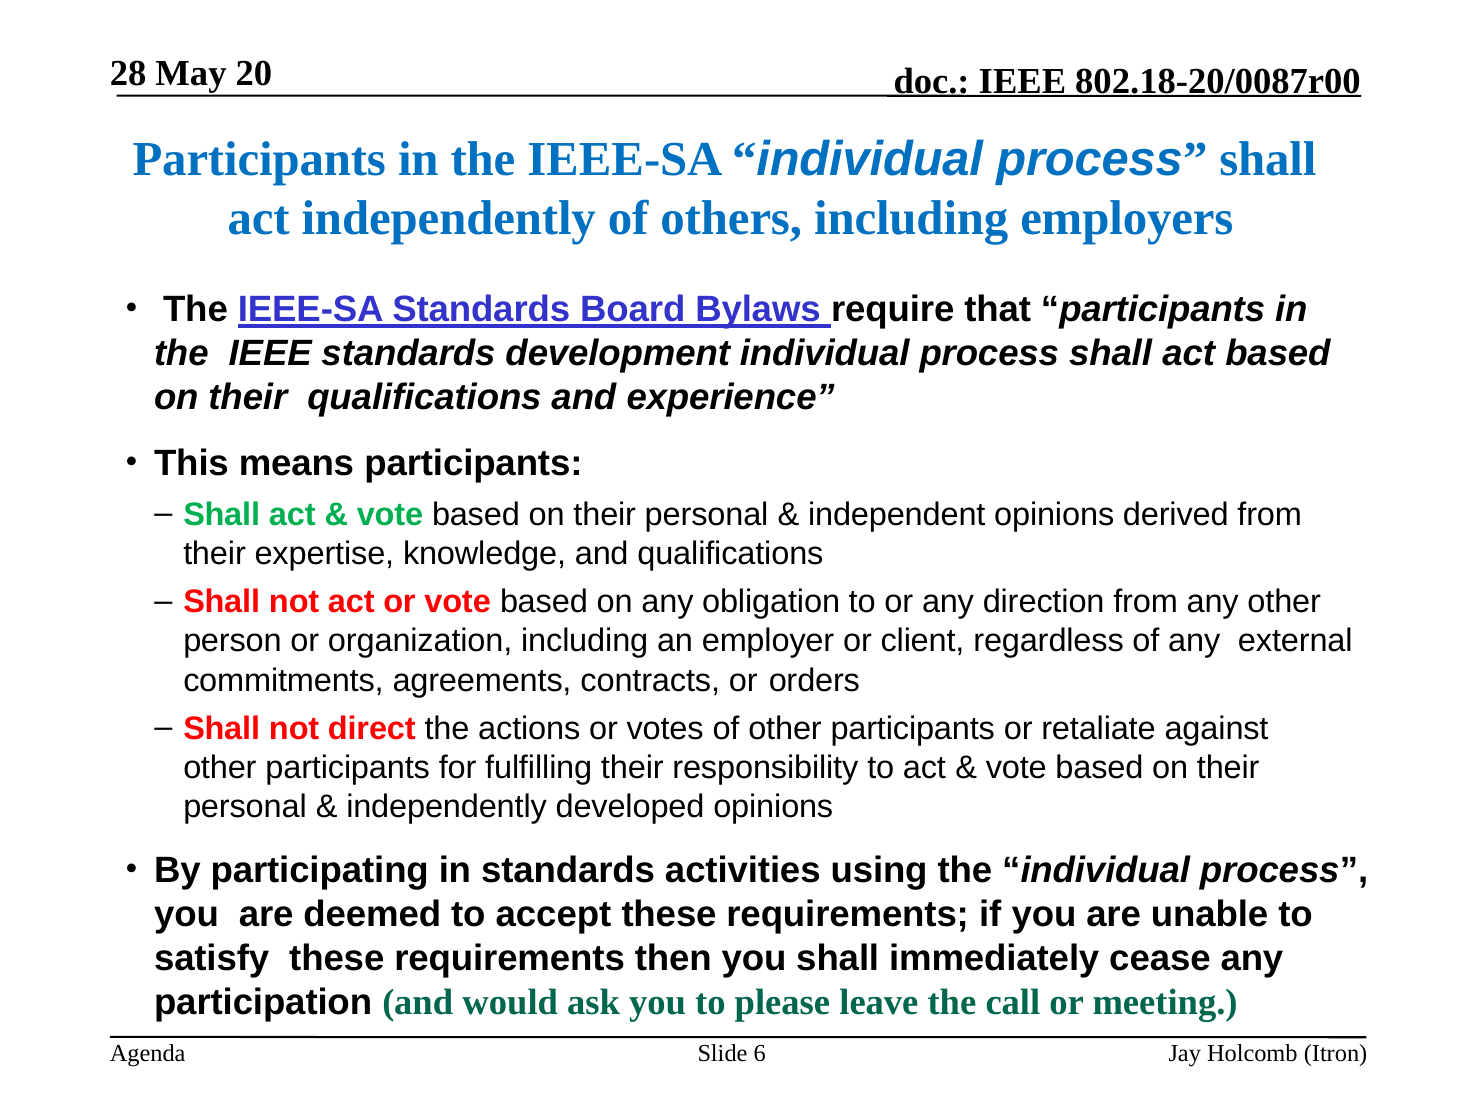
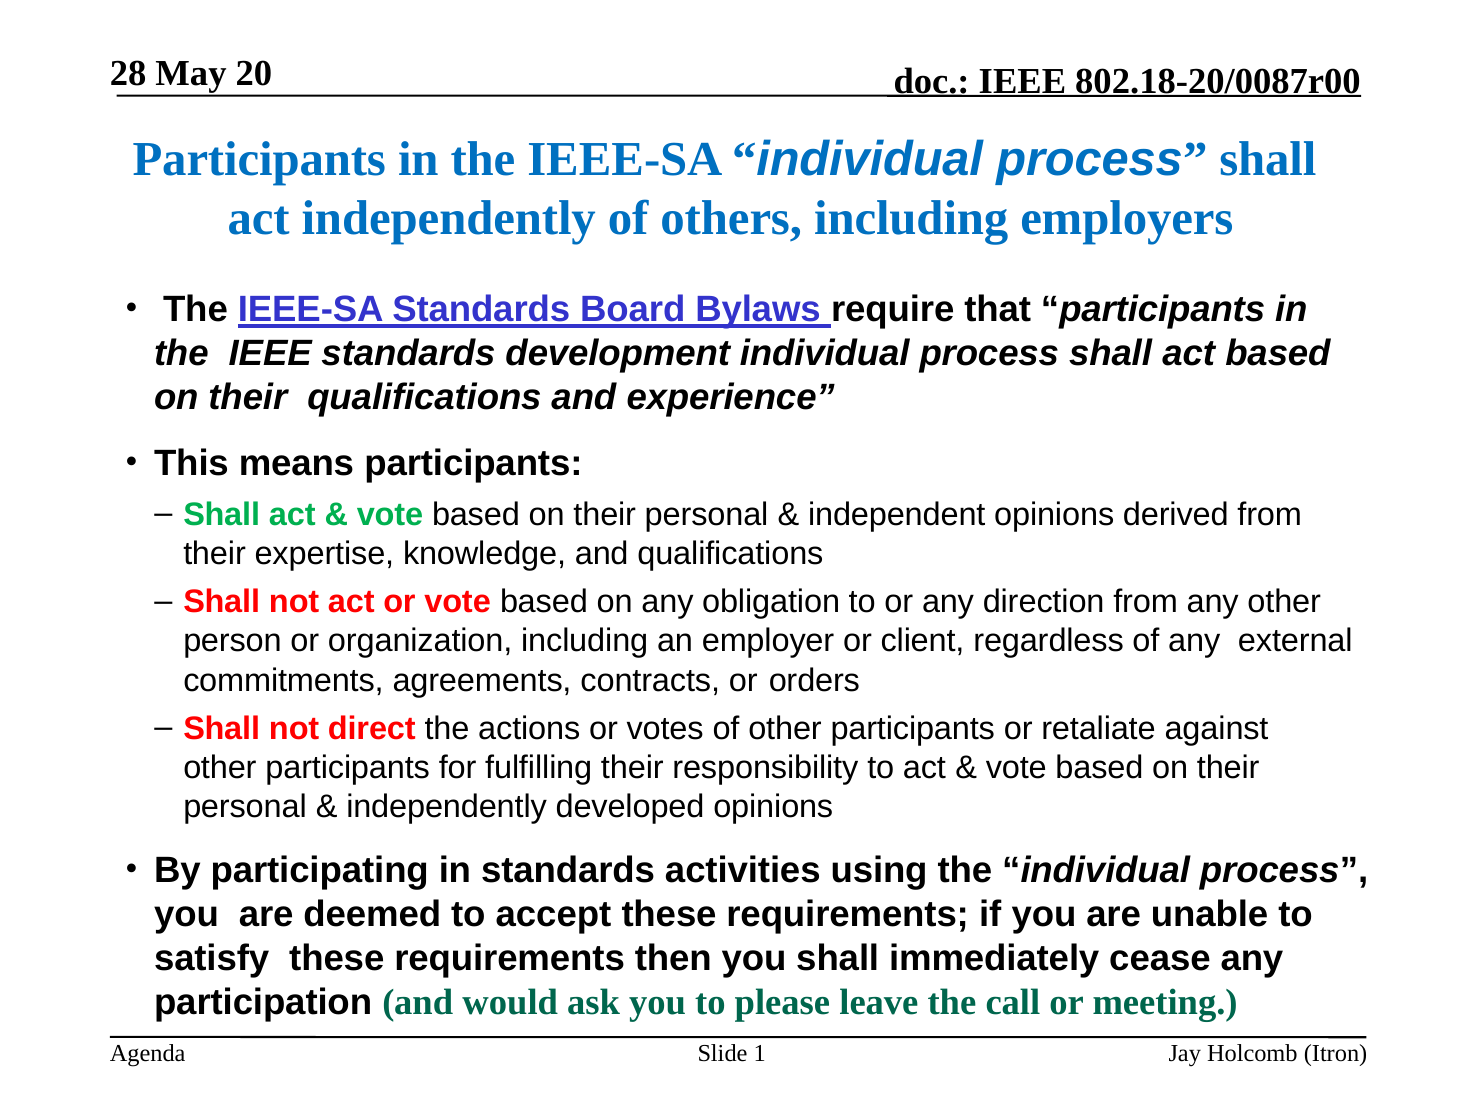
6: 6 -> 1 (760, 1053)
